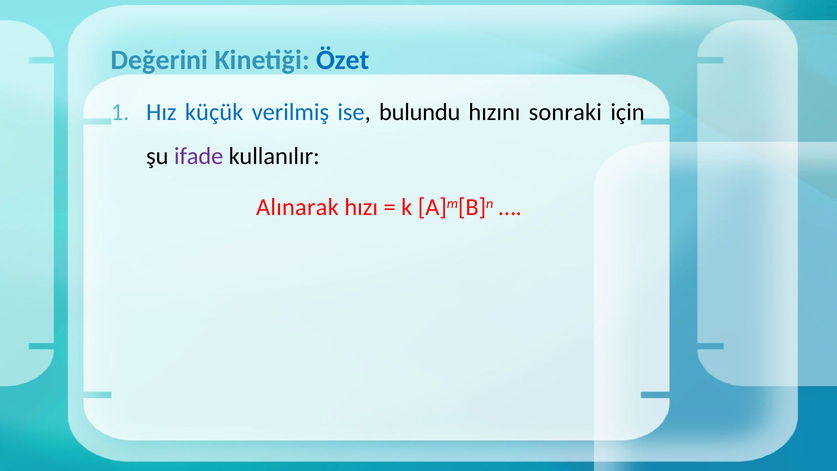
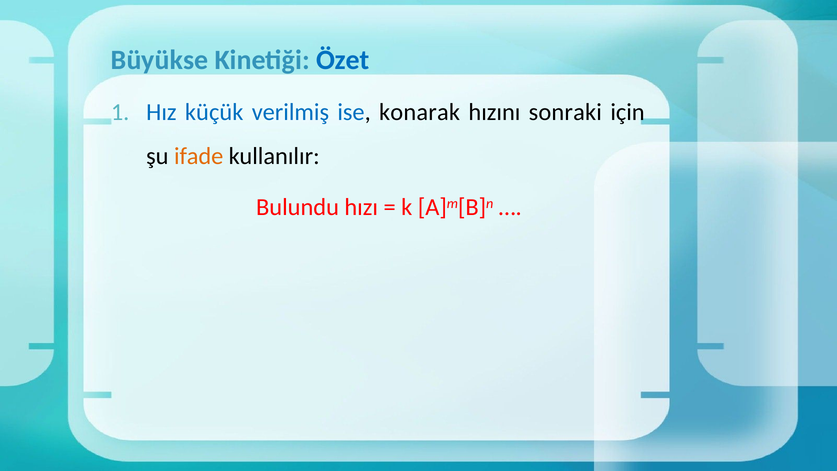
Değerini: Değerini -> Büyükse (160, 60)
bulundu: bulundu -> konarak (420, 112)
ifade colour: purple -> orange (199, 156)
Alınarak: Alınarak -> Bulundu (298, 207)
